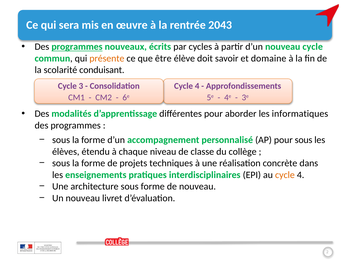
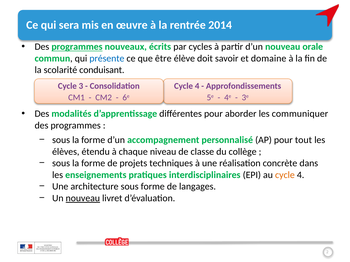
2043: 2043 -> 2014 (220, 25)
nouveau cycle: cycle -> orale (313, 47)
présente colour: orange -> blue (107, 59)
informatiques: informatiques -> communiquer (300, 114)
pour sous: sous -> tout (303, 140)
de nouveau: nouveau -> langages (198, 187)
nouveau underline: none -> present (83, 199)
